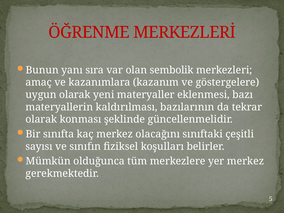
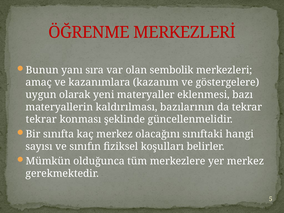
olarak: olarak -> tekrar (41, 119)
çeşitli: çeşitli -> hangi (240, 134)
